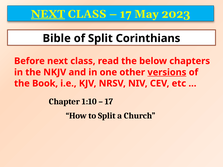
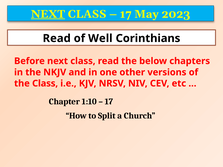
Bible: Bible -> Read (57, 38)
of Split: Split -> Well (100, 38)
versions underline: present -> none (167, 72)
the Book: Book -> Class (45, 84)
